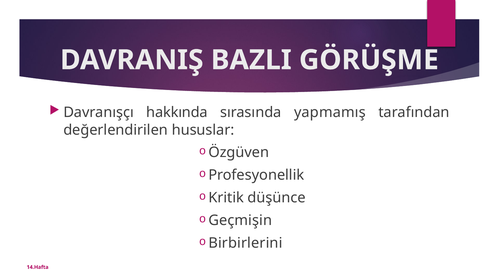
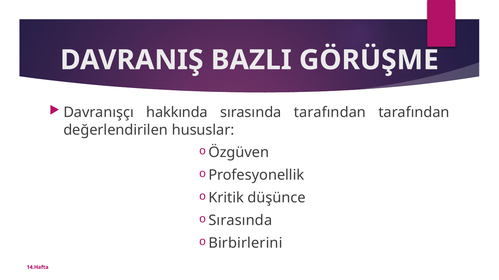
sırasında yapmamış: yapmamış -> tarafından (330, 113)
Geçmişin: Geçmişin -> Sırasında (240, 221)
